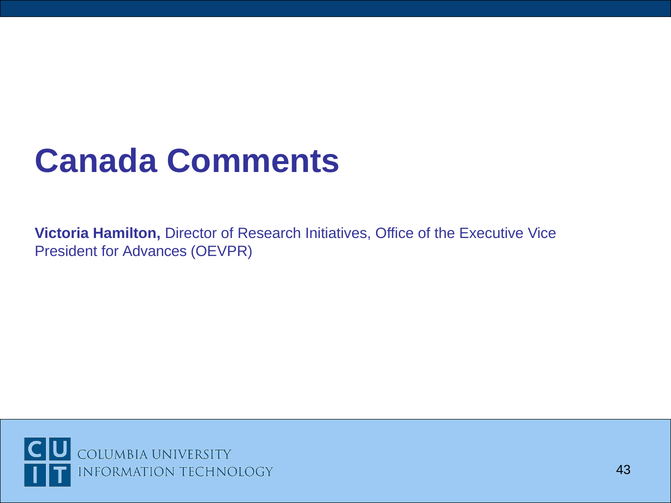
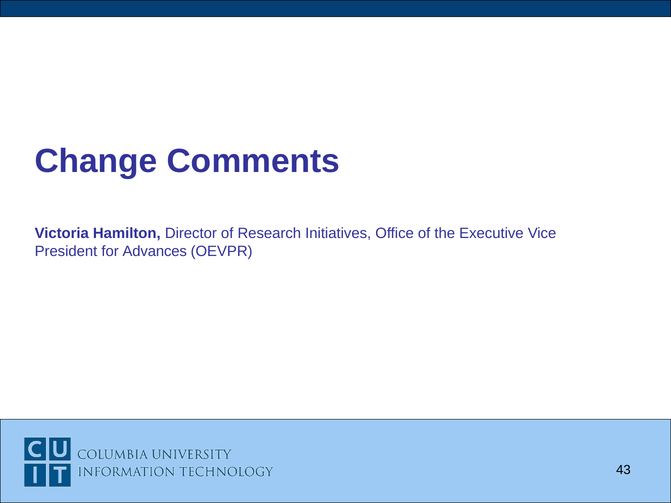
Canada: Canada -> Change (96, 161)
